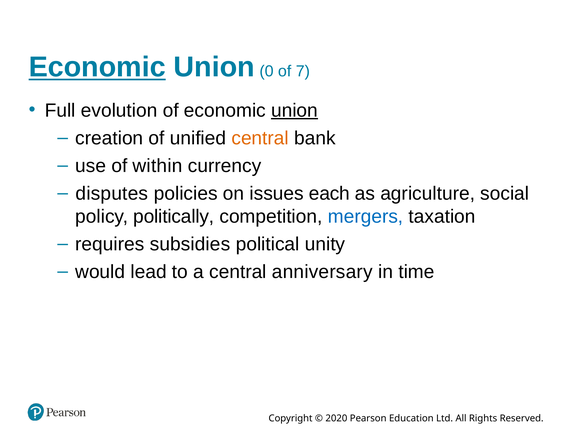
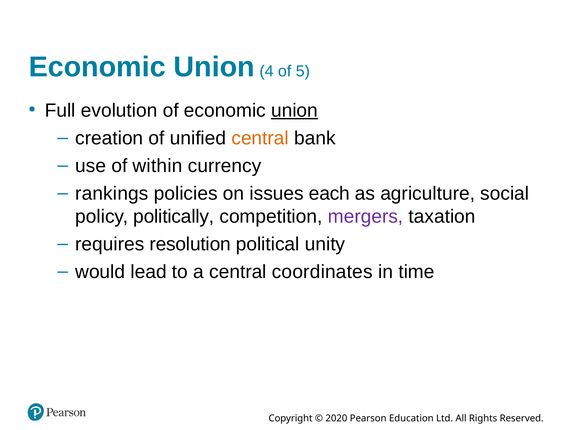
Economic underline: present -> none (97, 67)
0: 0 -> 4 (267, 71)
7: 7 -> 5 (303, 71)
disputes: disputes -> rankings (112, 194)
mergers colour: blue -> purple (366, 217)
subsidies: subsidies -> resolution (190, 244)
anniversary: anniversary -> coordinates (322, 272)
